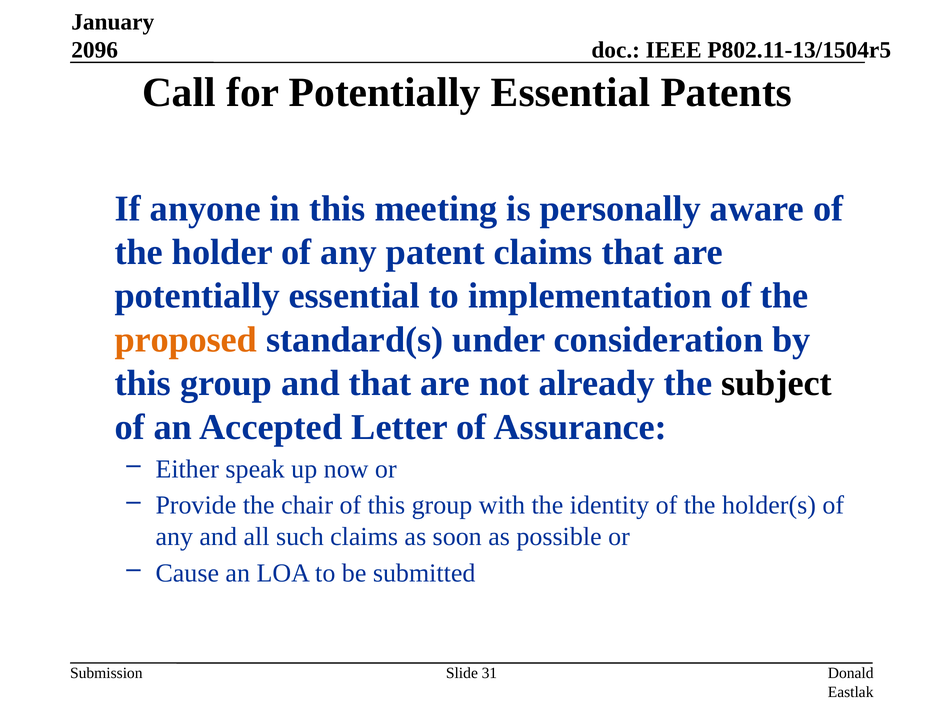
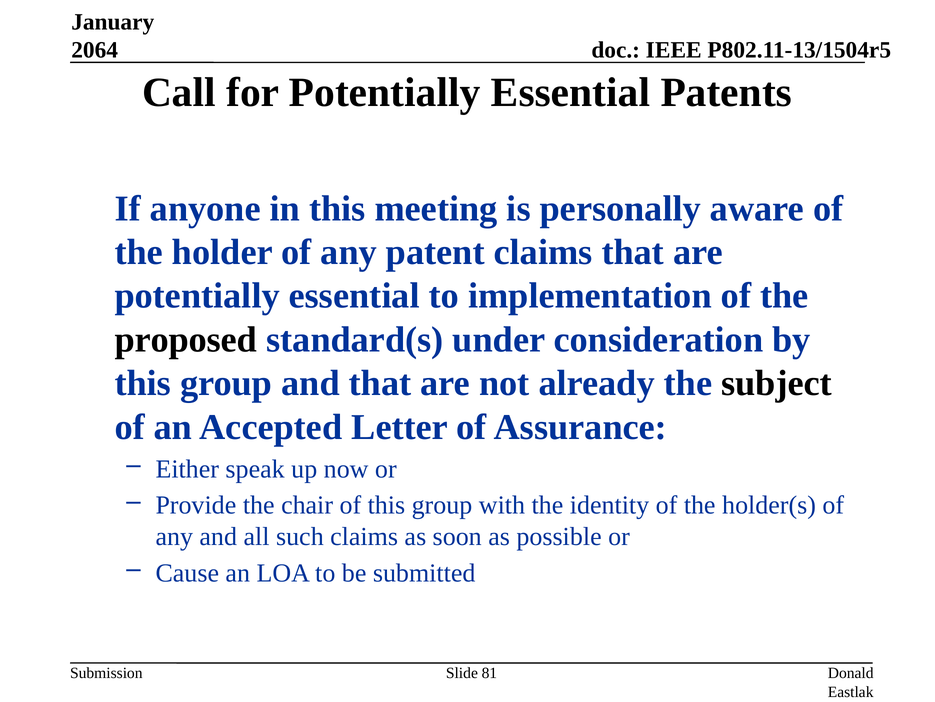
2096: 2096 -> 2064 (95, 50)
proposed colour: orange -> black (186, 339)
31: 31 -> 81 (489, 673)
